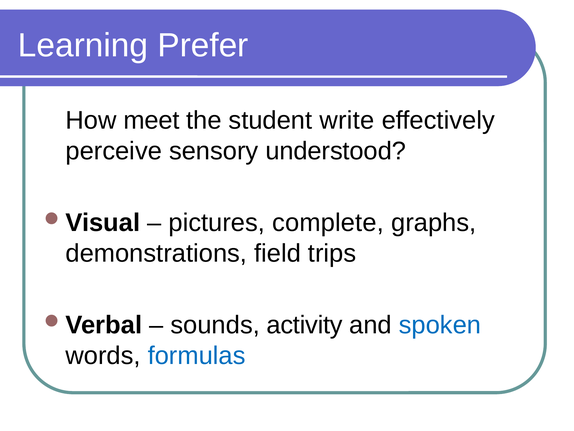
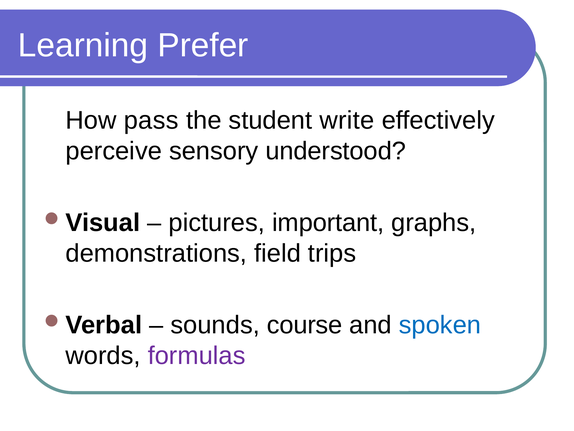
meet: meet -> pass (151, 120)
complete: complete -> important (328, 222)
activity: activity -> course (305, 325)
formulas colour: blue -> purple (197, 355)
